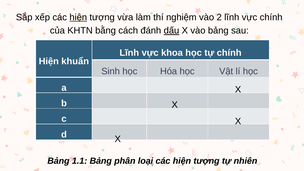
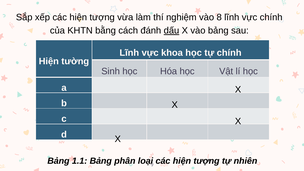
hiện underline: present -> none (78, 17)
2: 2 -> 8 (219, 17)
khuẩn: khuẩn -> tường (75, 61)
